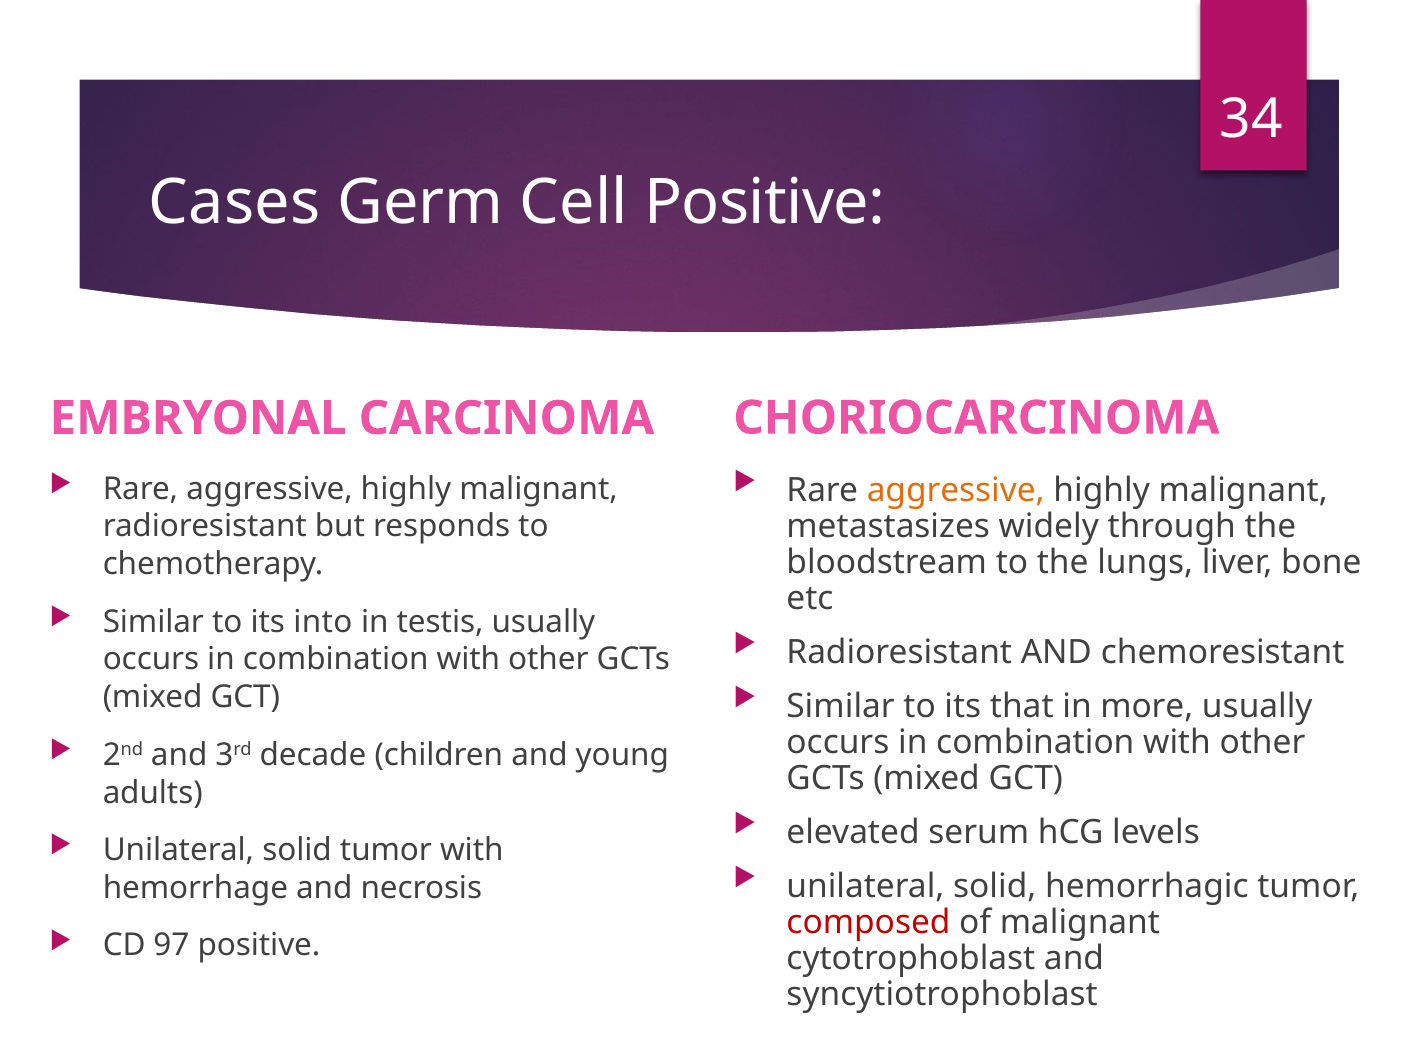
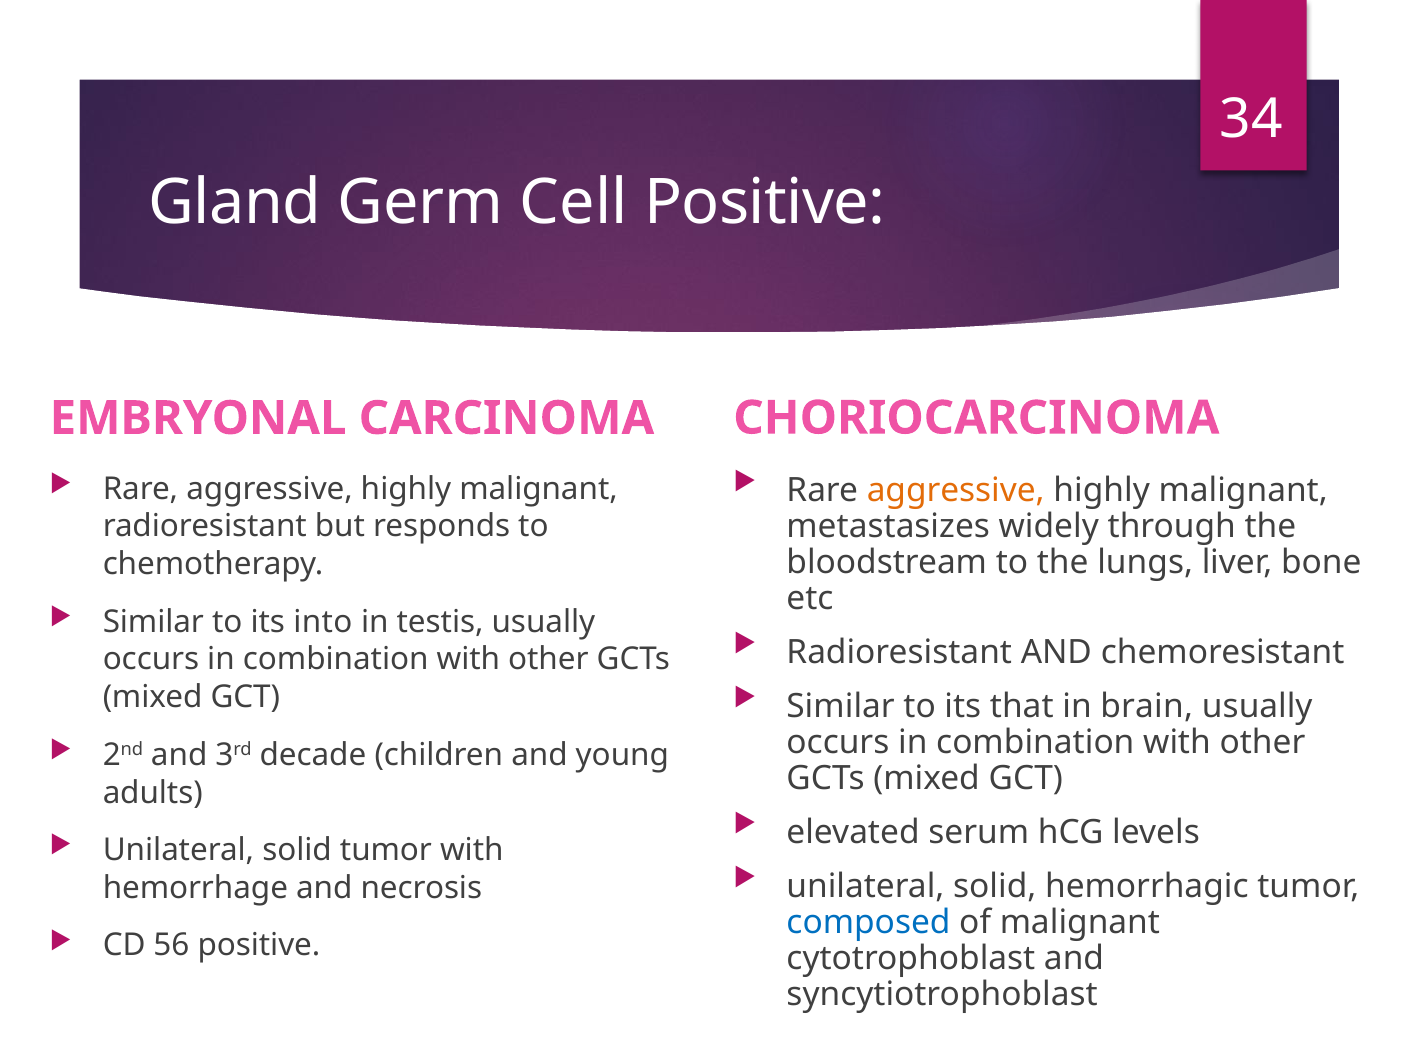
Cases: Cases -> Gland (235, 203)
more: more -> brain (1147, 706)
composed colour: red -> blue (869, 922)
97: 97 -> 56 (171, 945)
